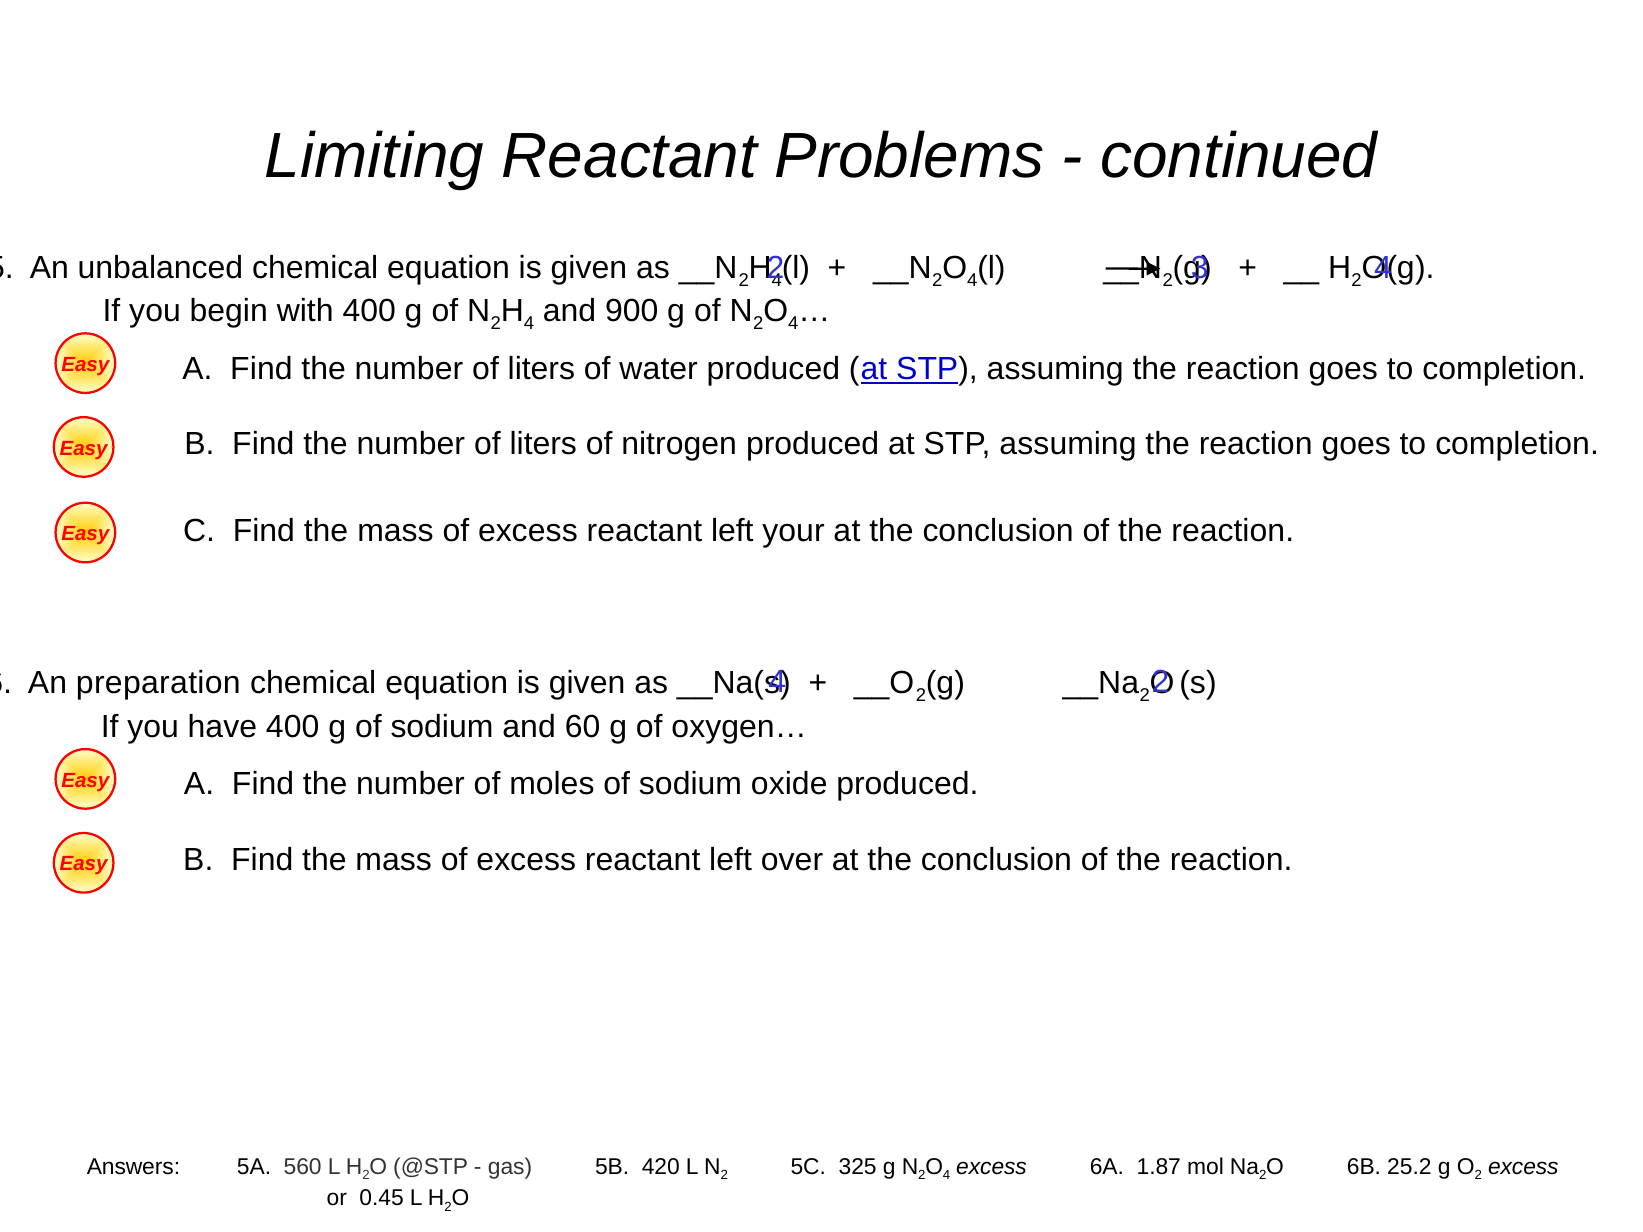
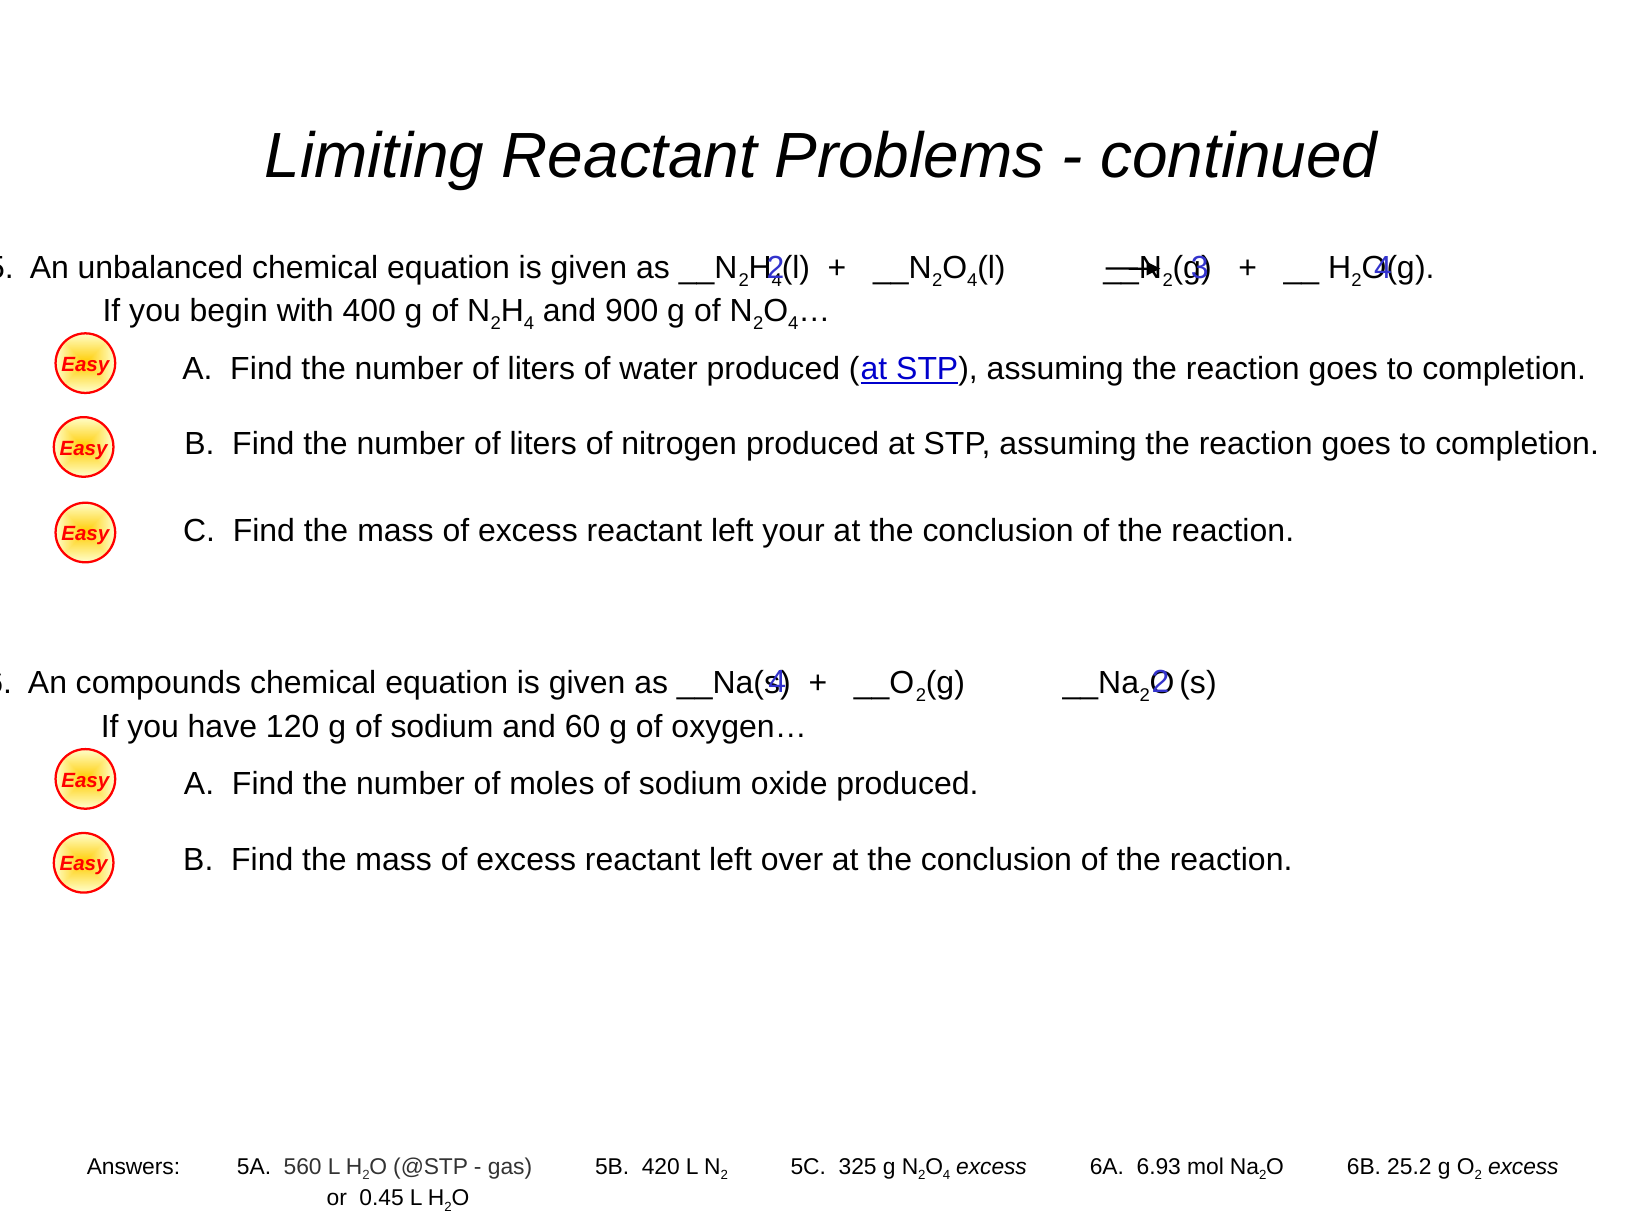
preparation: preparation -> compounds (158, 684)
have 400: 400 -> 120 (293, 727)
1.87: 1.87 -> 6.93 (1159, 1167)
